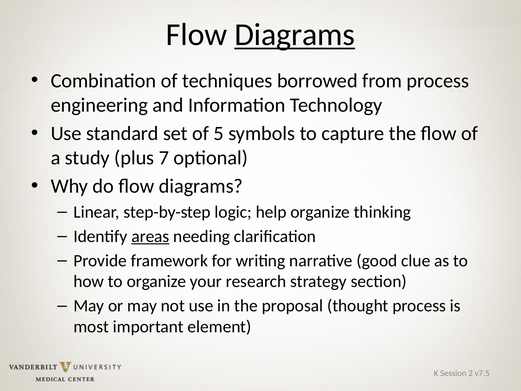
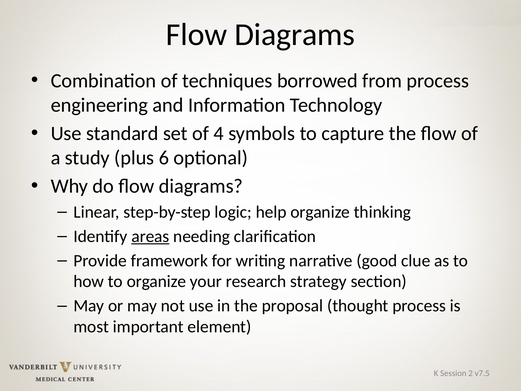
Diagrams underline: present -> none (295, 35)
5: 5 -> 4 (219, 133)
7: 7 -> 6 (164, 158)
